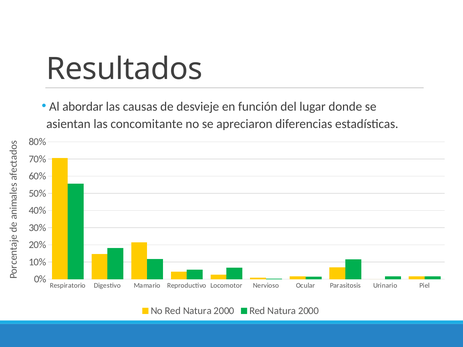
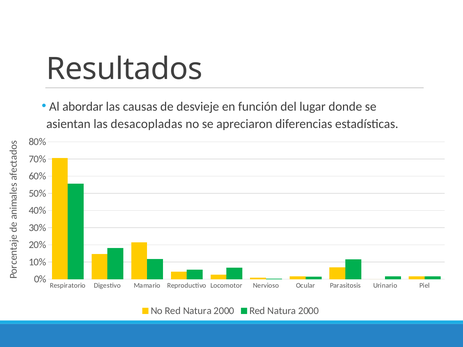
concomitante: concomitante -> desacopladas (147, 124)
